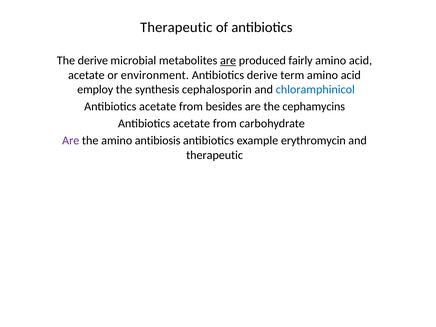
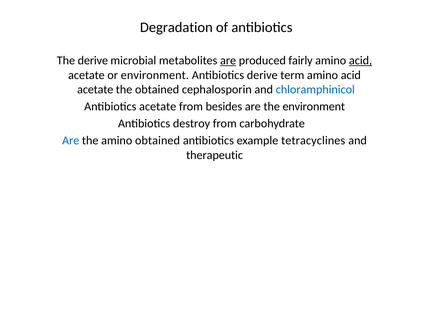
Therapeutic: Therapeutic -> Degradation (176, 27)
acid underline: none -> present (361, 61)
employ: employ -> acetate (95, 90)
the synthesis: synthesis -> obtained (157, 90)
the cephamycins: cephamycins -> environment (314, 107)
acetate: acetate -> destroy (192, 124)
Are colour: purple -> blue (71, 141)
amino antibiosis: antibiosis -> obtained (158, 141)
erythromycin: erythromycin -> tetracyclines (313, 141)
